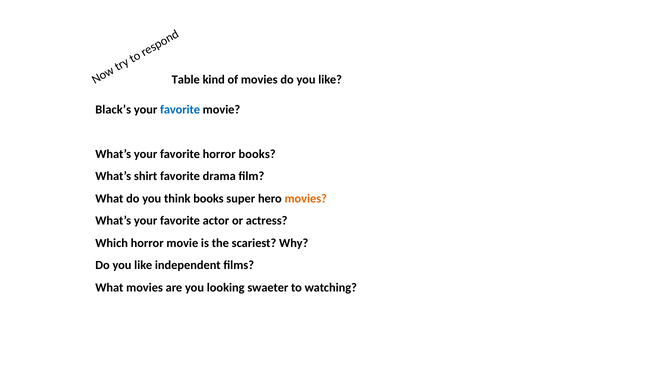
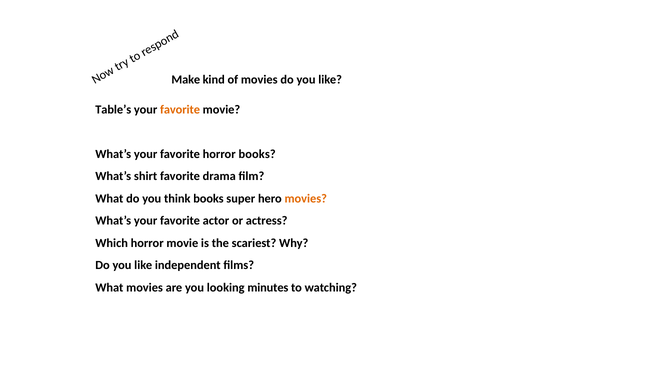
Table: Table -> Make (186, 80)
Black’s: Black’s -> Table’s (113, 110)
favorite colour: blue -> orange (180, 110)
swaeter: swaeter -> minutes (268, 288)
